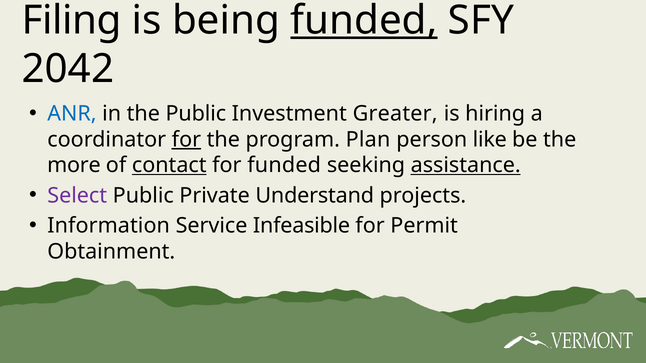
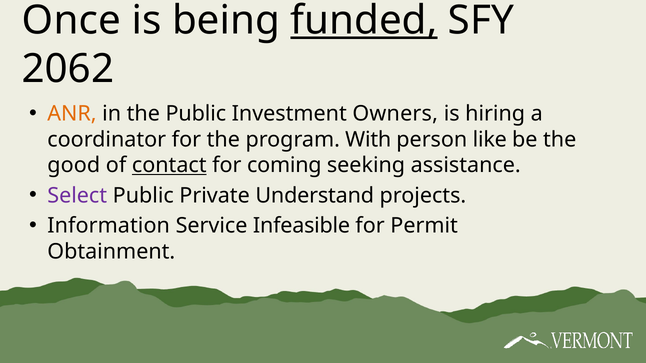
Filing: Filing -> Once (71, 21)
2042: 2042 -> 2062 (68, 69)
ANR colour: blue -> orange (72, 114)
Greater: Greater -> Owners (395, 114)
for underline: present -> none (186, 140)
Plan: Plan -> With (368, 140)
more: more -> good (74, 165)
for funded: funded -> coming (284, 165)
assistance underline: present -> none (466, 165)
